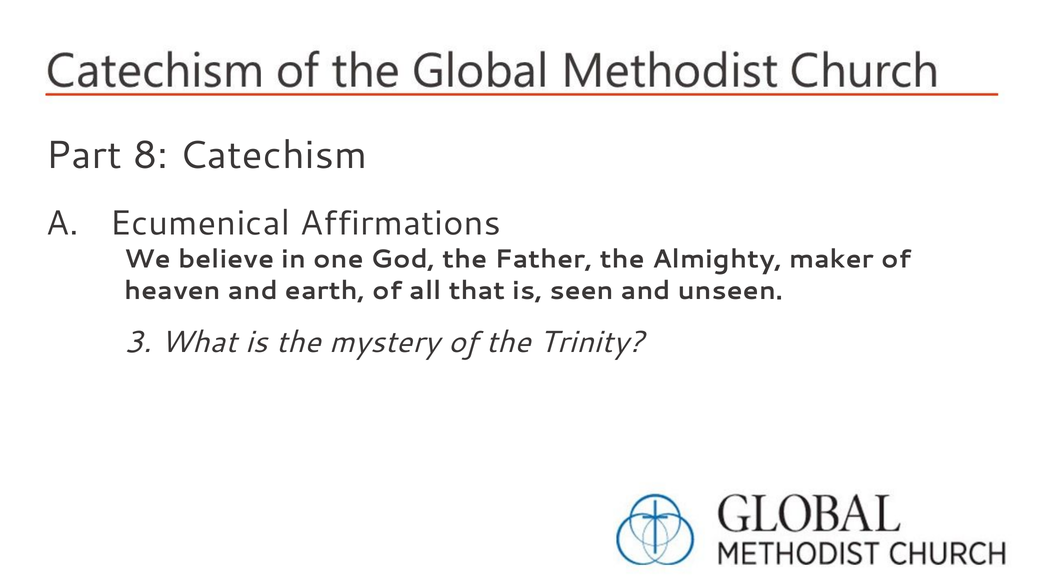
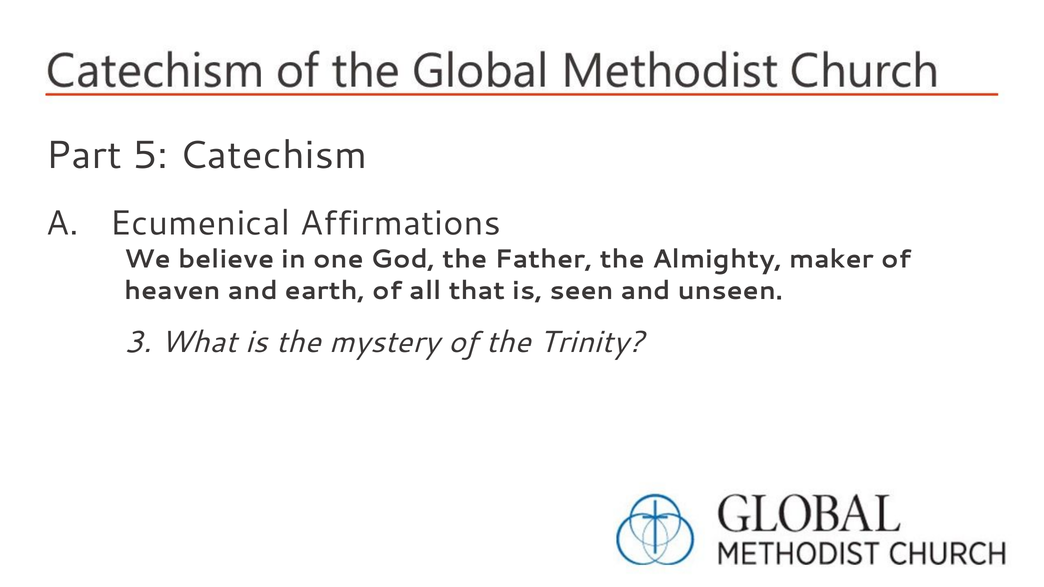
8: 8 -> 5 (150, 155)
